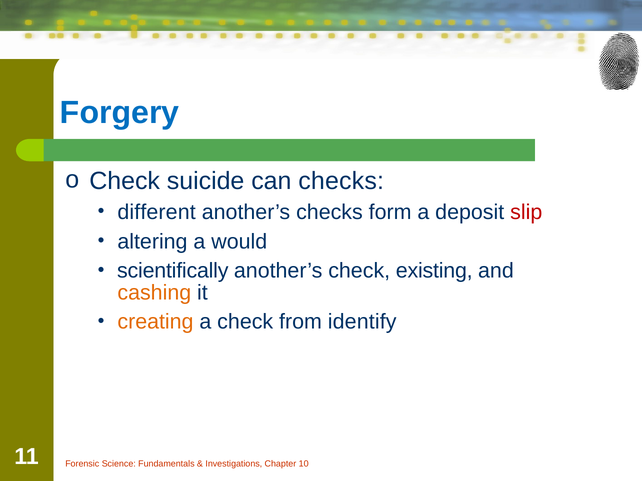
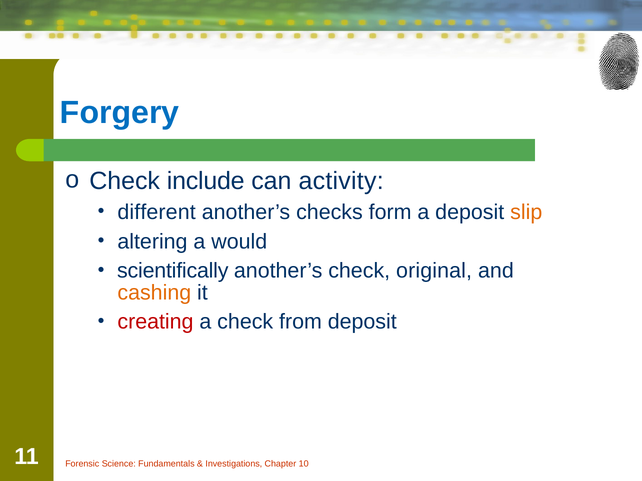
suicide: suicide -> include (206, 181)
can checks: checks -> activity (341, 181)
slip colour: red -> orange (526, 212)
existing: existing -> original (434, 271)
creating colour: orange -> red (155, 322)
from identify: identify -> deposit (362, 322)
